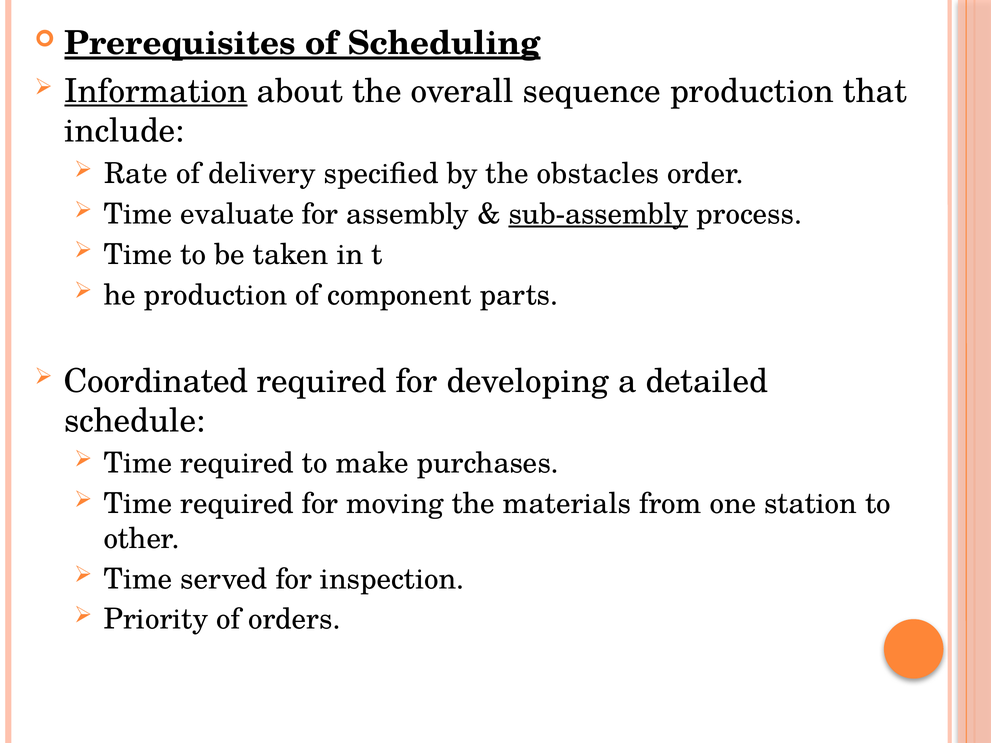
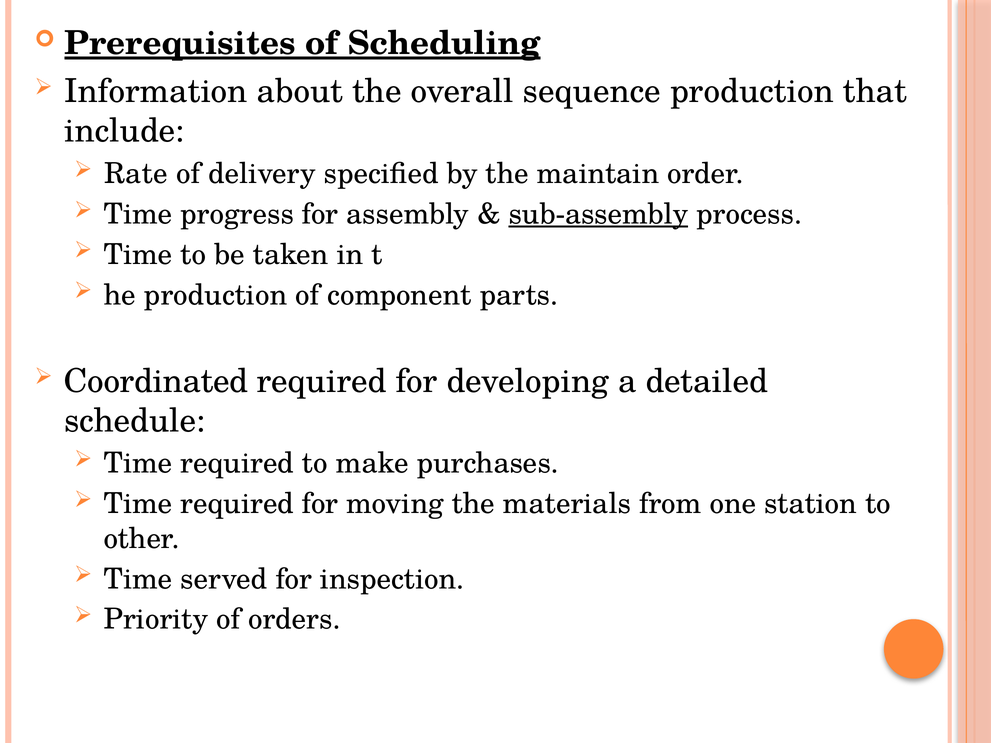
Information underline: present -> none (156, 91)
obstacles: obstacles -> maintain (598, 174)
evaluate: evaluate -> progress (237, 214)
